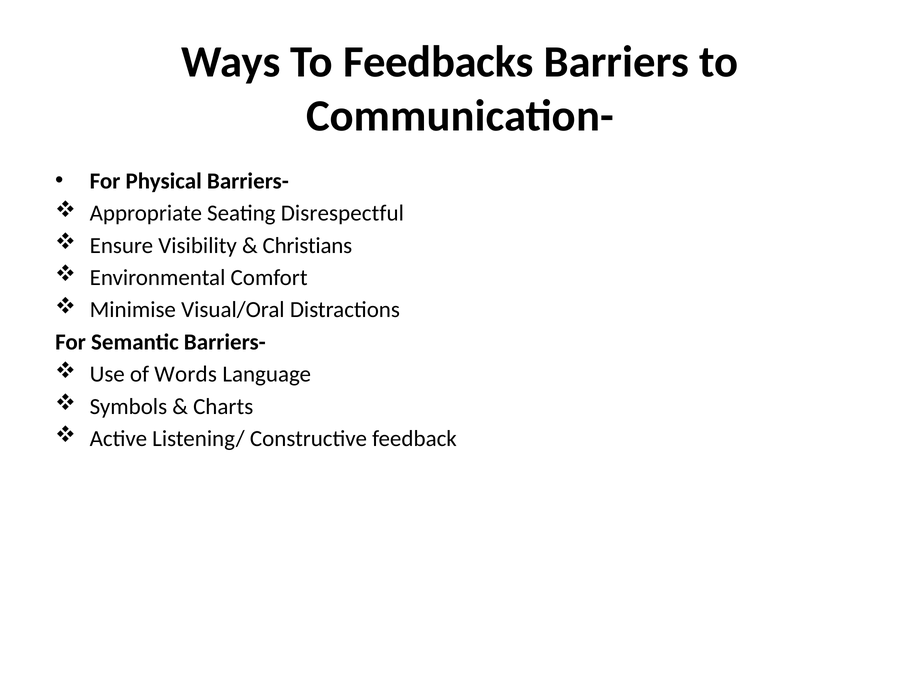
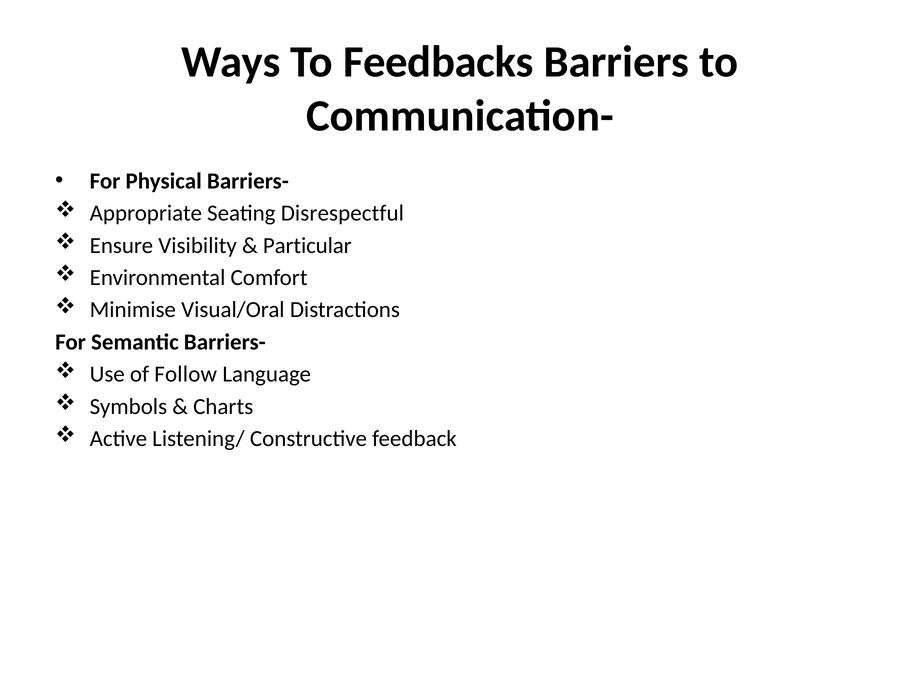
Christians: Christians -> Particular (307, 245)
Words: Words -> Follow (186, 374)
